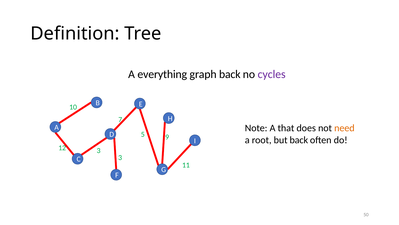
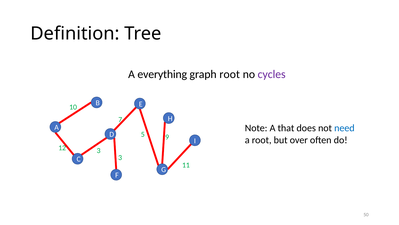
graph back: back -> root (230, 74)
need colour: orange -> blue (344, 128)
but back: back -> over (299, 140)
